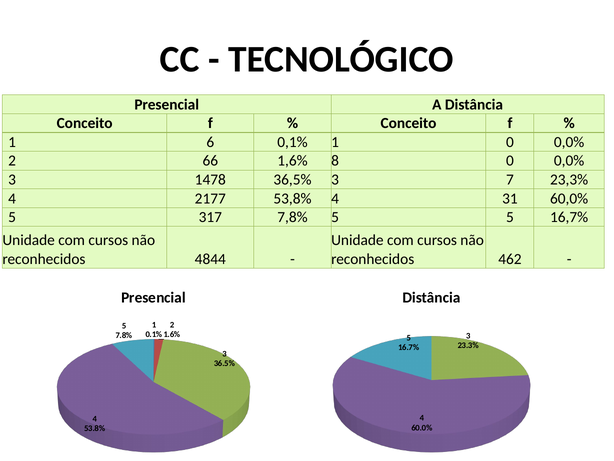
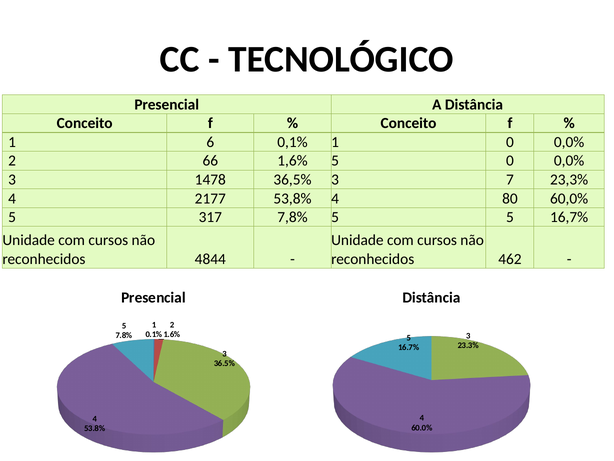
1,6% 8: 8 -> 5 (335, 161)
31: 31 -> 80 (510, 198)
